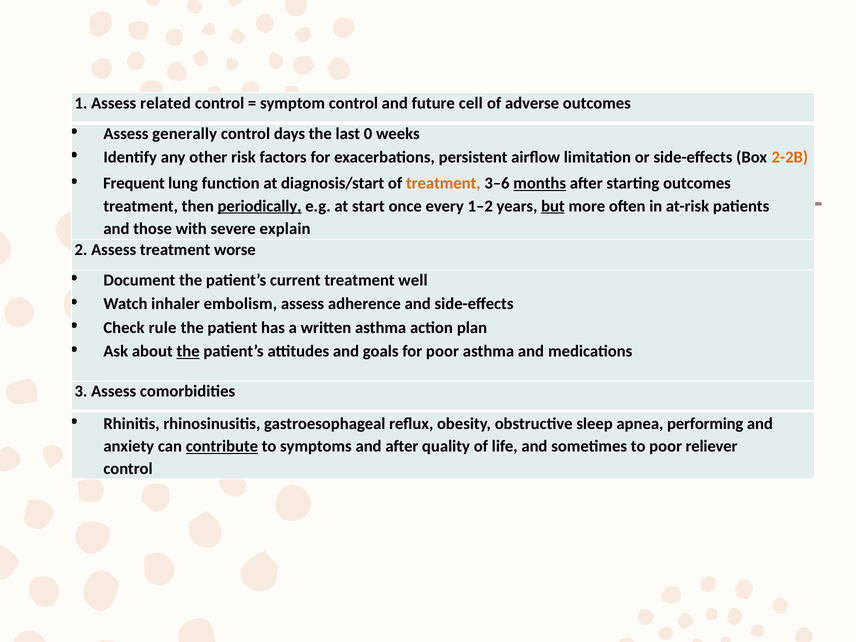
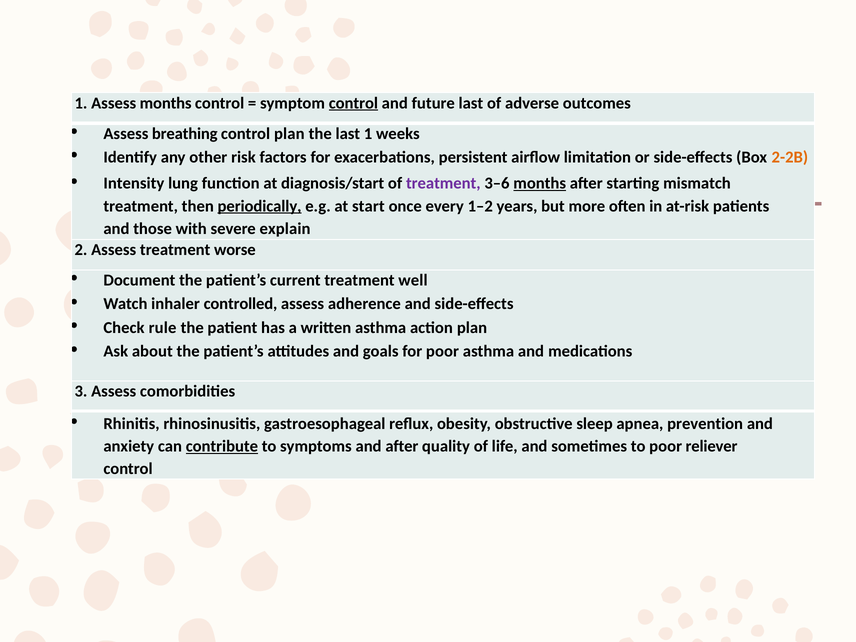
Assess related: related -> months (166, 103)
control underline: none -> present (353, 103)
future cell: cell -> last (471, 103)
generally: generally -> breathing (185, 134)
control days: days -> plan (289, 134)
last 0: 0 -> 1 (368, 134)
Frequent: Frequent -> Intensity (134, 183)
treatment colour: orange -> purple (443, 183)
starting outcomes: outcomes -> mismatch (697, 183)
but underline: present -> none (553, 206)
embolism: embolism -> controlled (240, 304)
the underline: present -> none (188, 351)
performing: performing -> prevention (705, 424)
